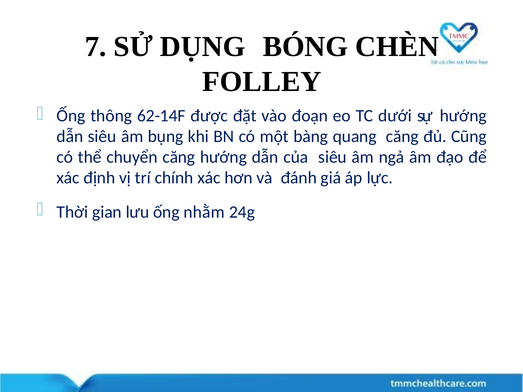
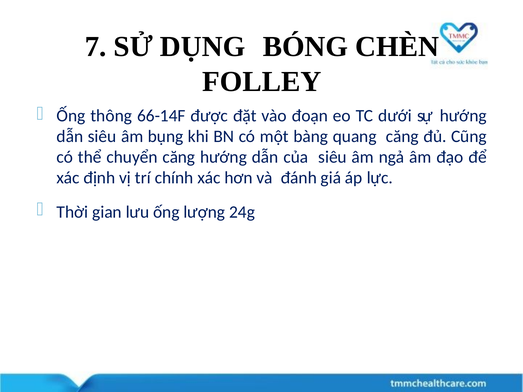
62-14F: 62-14F -> 66-14F (161, 116)
nhằm: nhằm -> lượng (204, 212)
